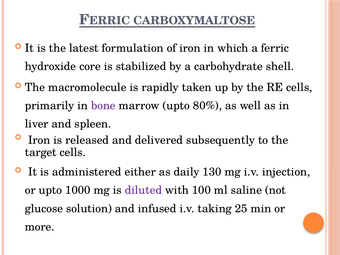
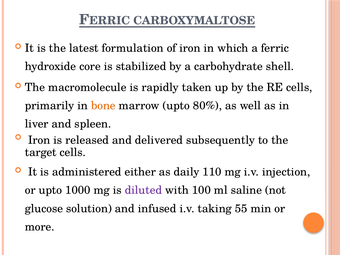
bone colour: purple -> orange (103, 106)
130: 130 -> 110 (212, 172)
25: 25 -> 55 (241, 209)
